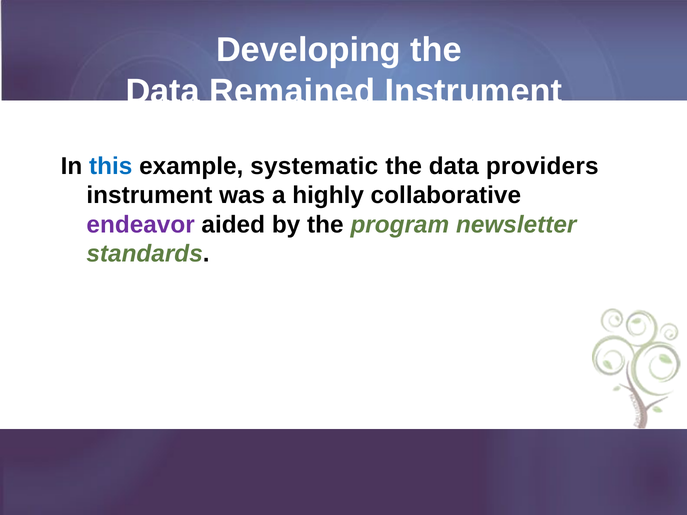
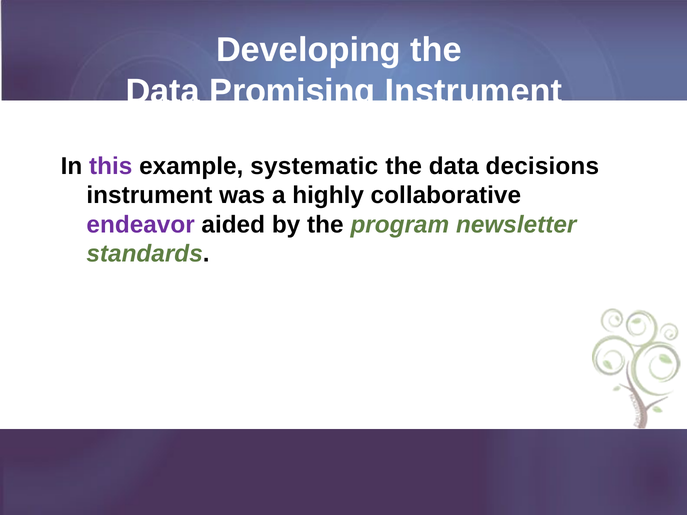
Remained: Remained -> Promising (292, 91)
this colour: blue -> purple (111, 166)
providers: providers -> decisions (542, 166)
